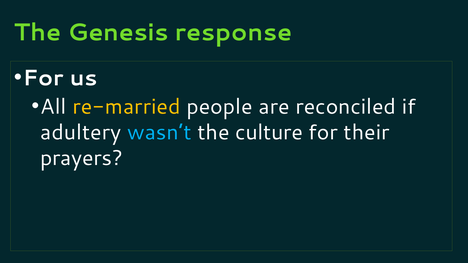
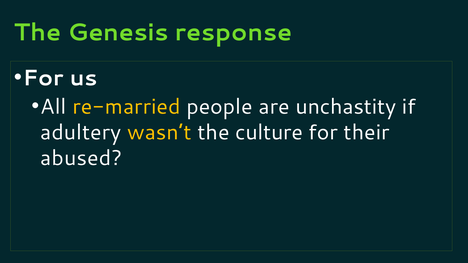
reconciled: reconciled -> unchastity (346, 107)
wasn’t colour: light blue -> yellow (159, 133)
prayers: prayers -> abused (81, 158)
